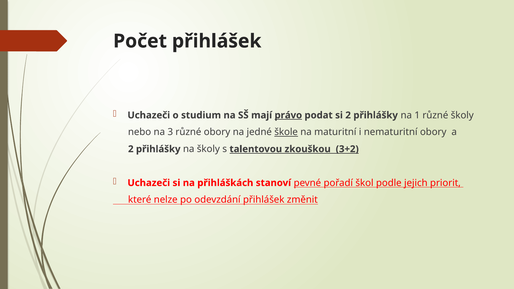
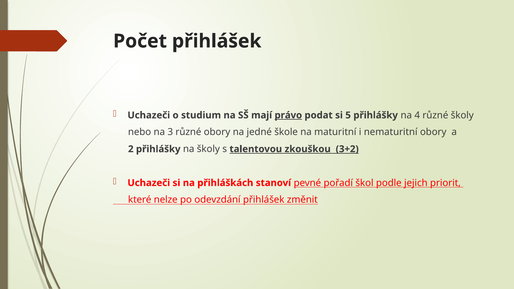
si 2: 2 -> 5 (348, 115)
1: 1 -> 4 (417, 115)
škole underline: present -> none (286, 132)
